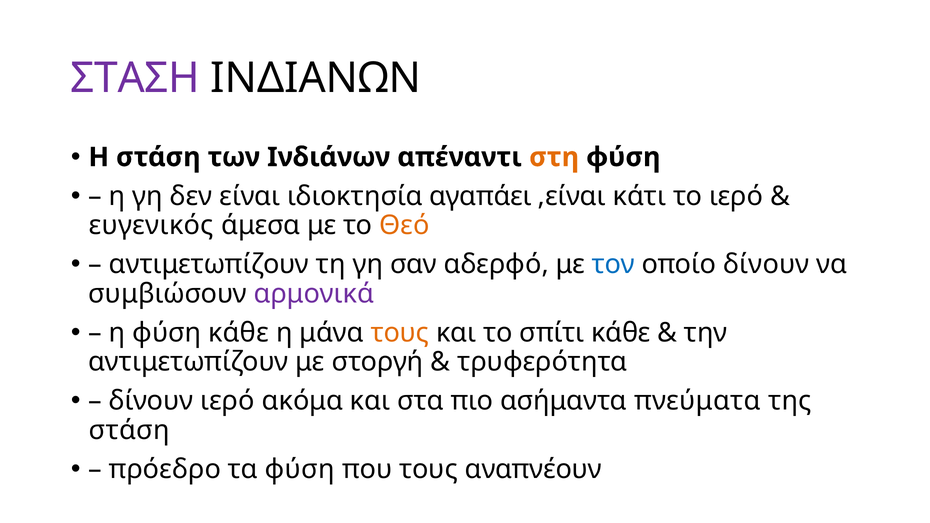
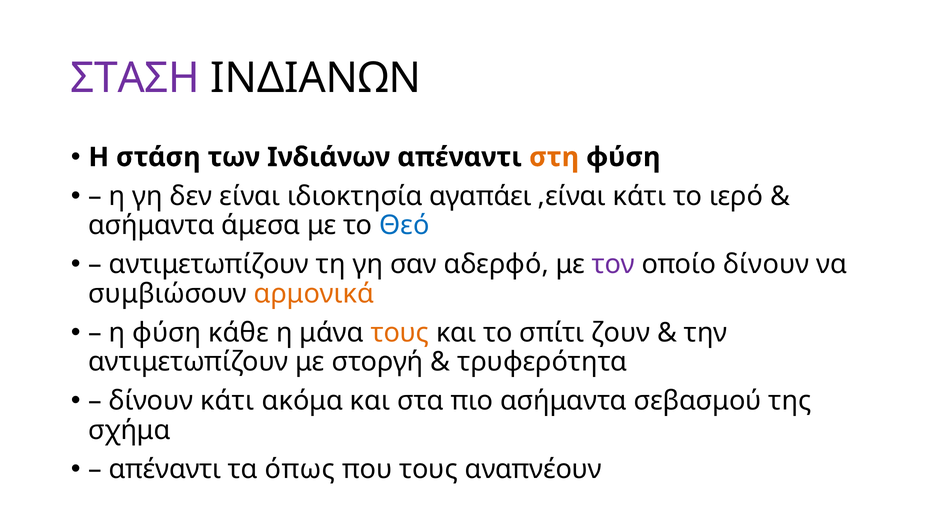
ευγενικός: ευγενικός -> ασήμαντα (151, 226)
Θεό colour: orange -> blue (404, 226)
τον colour: blue -> purple (613, 265)
αρμονικά colour: purple -> orange (314, 294)
σπίτι κάθε: κάθε -> ζουν (621, 333)
δίνουν ιερό: ιερό -> κάτι (227, 401)
πνεύματα: πνεύματα -> σεβασμού (698, 401)
στάση: στάση -> σχήμα (129, 430)
πρόεδρο: πρόεδρο -> απέναντι (165, 469)
τα φύση: φύση -> όπως (300, 469)
